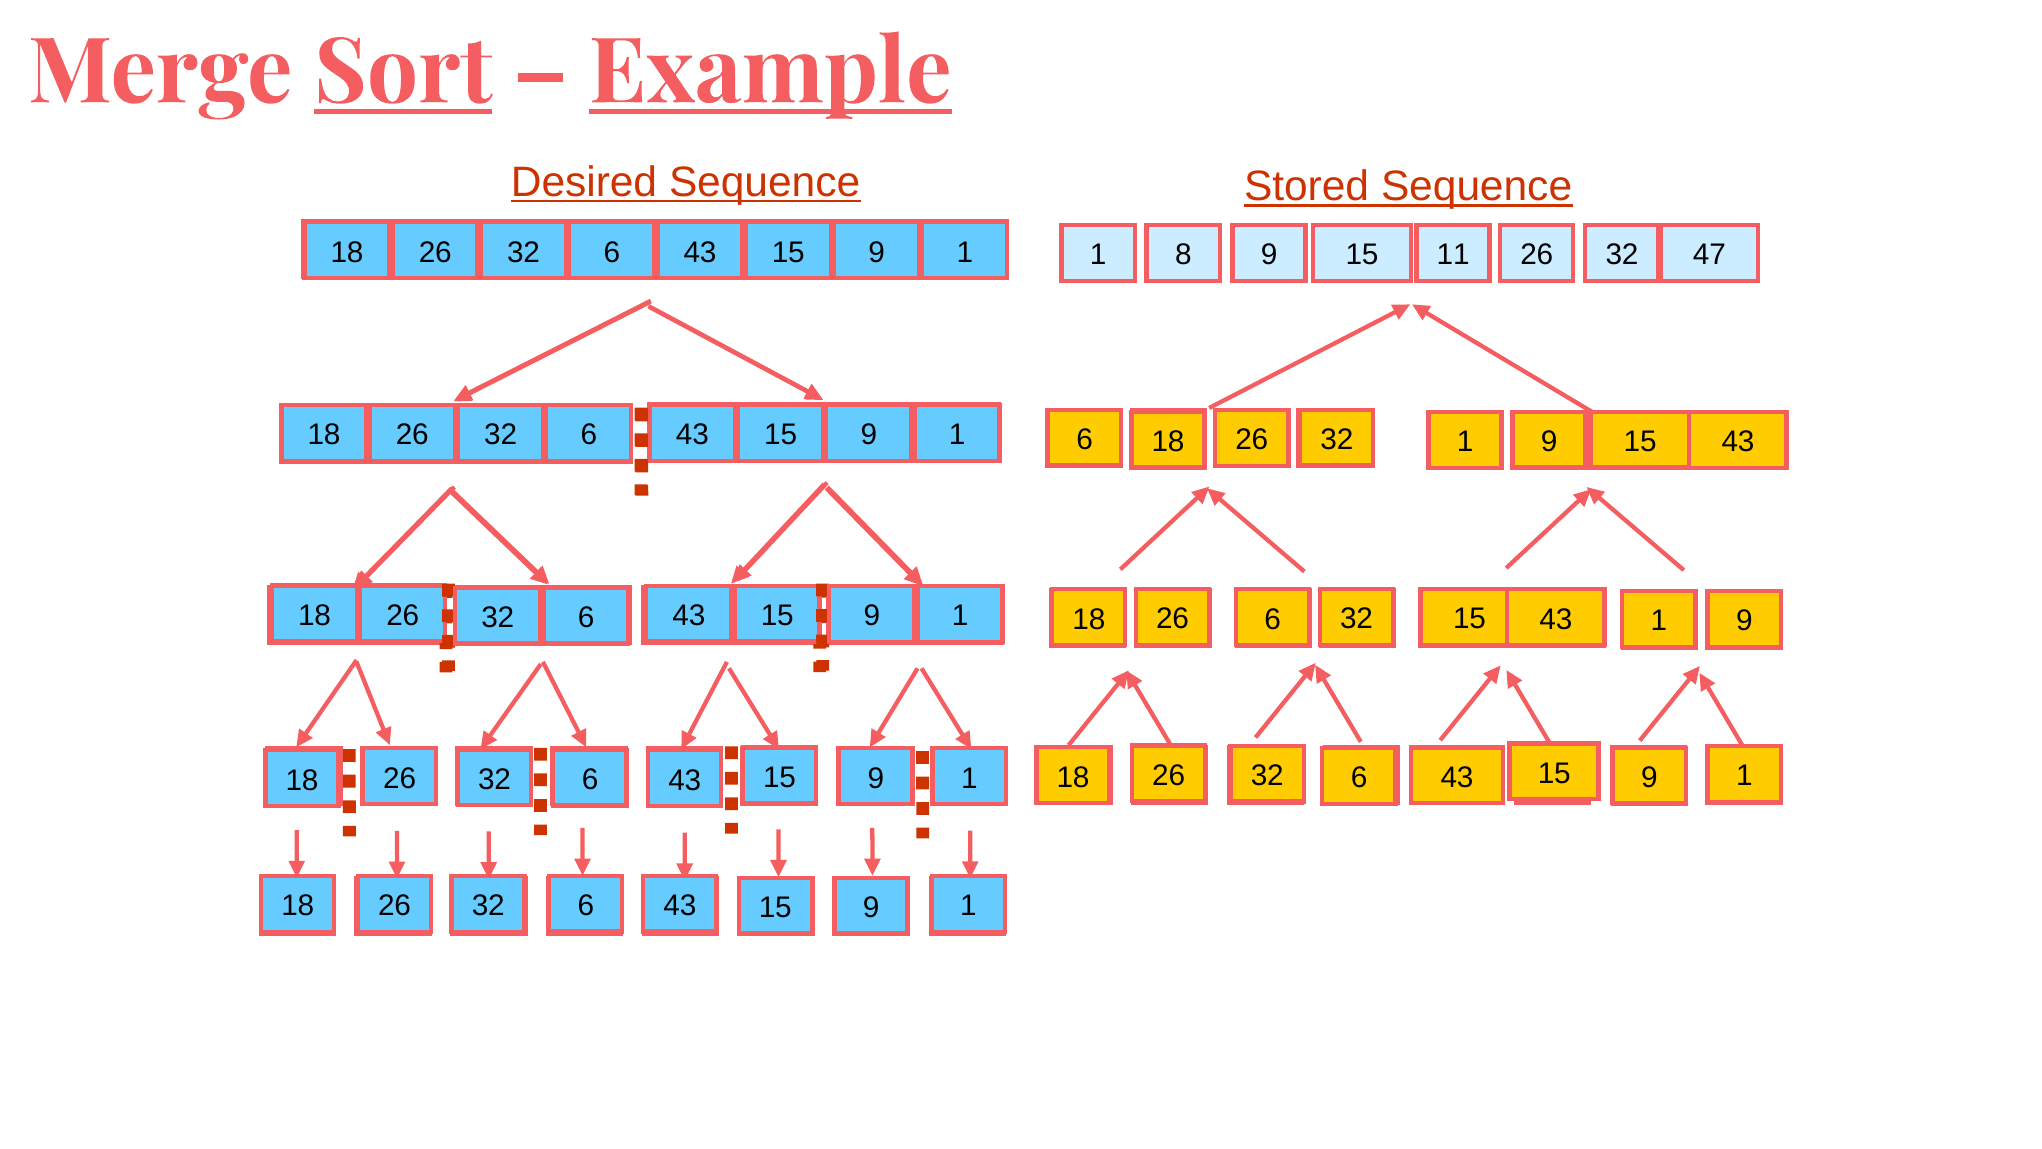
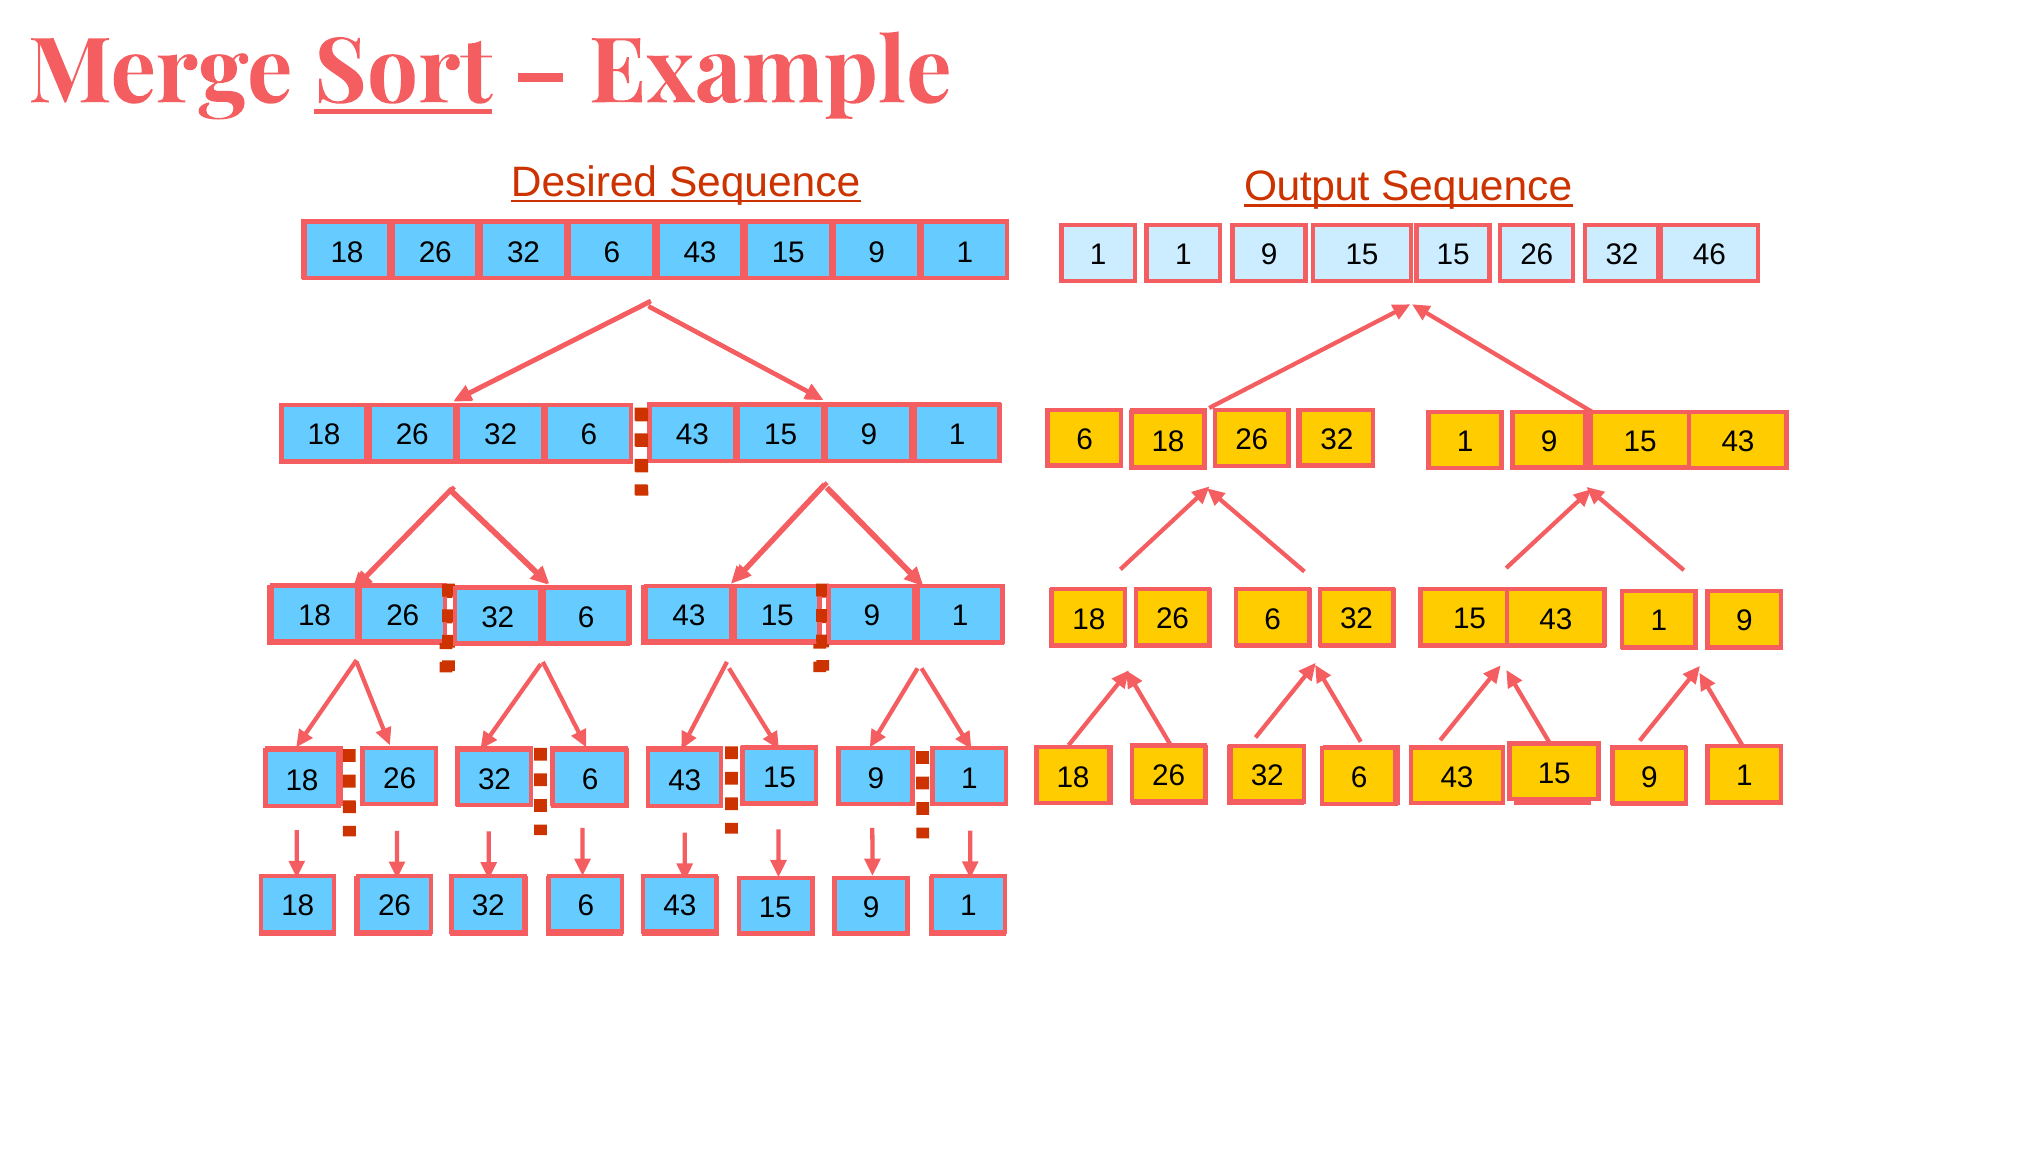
Example underline: present -> none (770, 72)
Stored: Stored -> Output (1307, 187)
8: 8 -> 1 (1183, 255)
9 15 11: 11 -> 15 (1453, 255)
47: 47 -> 46 (1709, 255)
